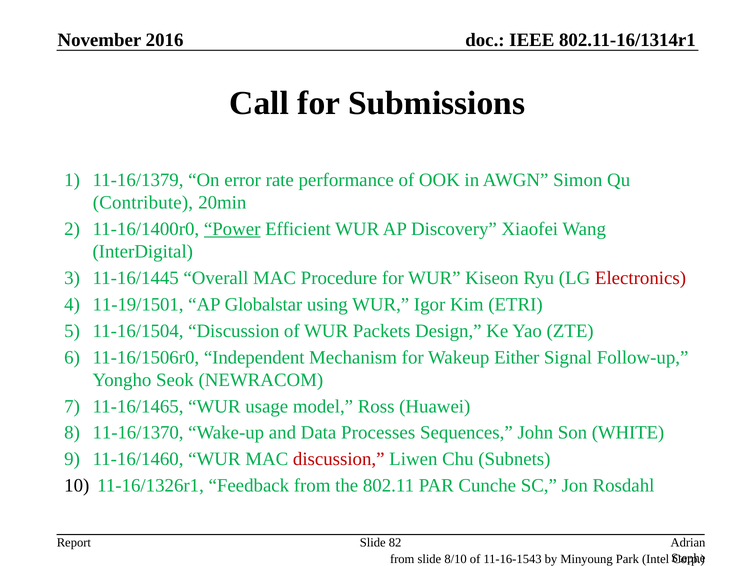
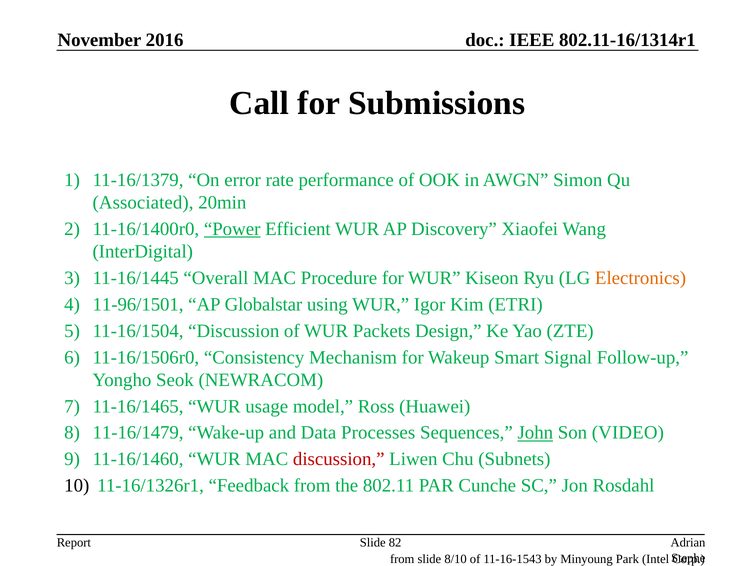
Contribute: Contribute -> Associated (143, 203)
Electronics colour: red -> orange (641, 278)
11-19/1501: 11-19/1501 -> 11-96/1501 (138, 305)
Independent: Independent -> Consistency (254, 357)
Either: Either -> Smart (517, 357)
11-16/1370: 11-16/1370 -> 11-16/1479 (138, 433)
John underline: none -> present (535, 433)
WHITE: WHITE -> VIDEO (628, 433)
